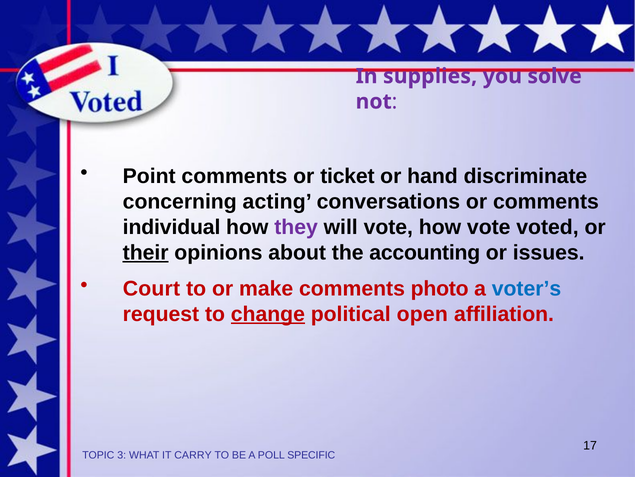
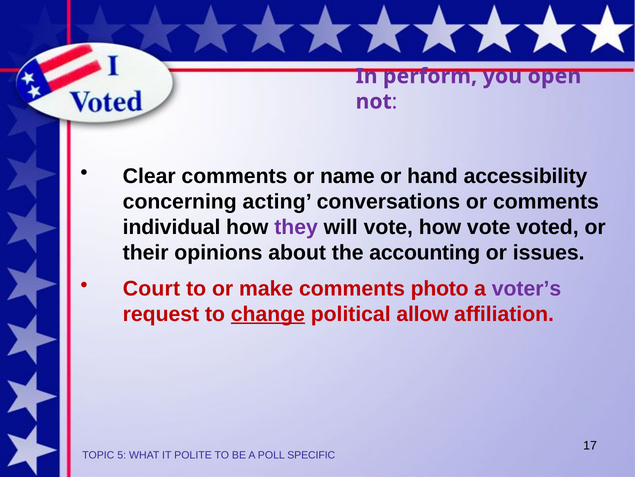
supplies: supplies -> perform (430, 76)
solve: solve -> open (554, 76)
Point: Point -> Clear (149, 176)
ticket: ticket -> name (347, 176)
discriminate: discriminate -> accessibility (525, 176)
their underline: present -> none (146, 252)
voter’s colour: blue -> purple (527, 288)
open: open -> allow (423, 314)
3: 3 -> 5 (122, 455)
CARRY: CARRY -> POLITE (193, 455)
